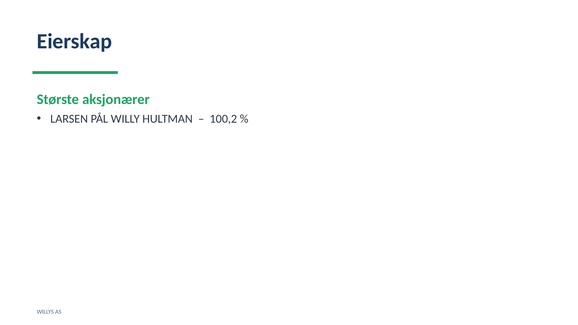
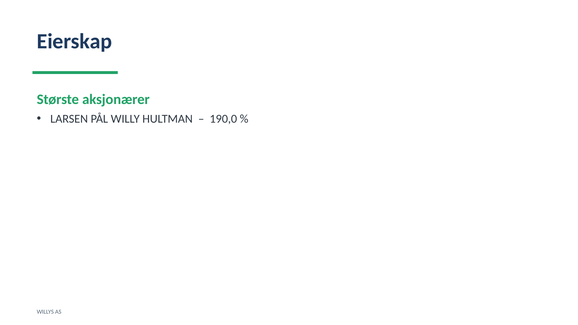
100,2: 100,2 -> 190,0 (223, 119)
